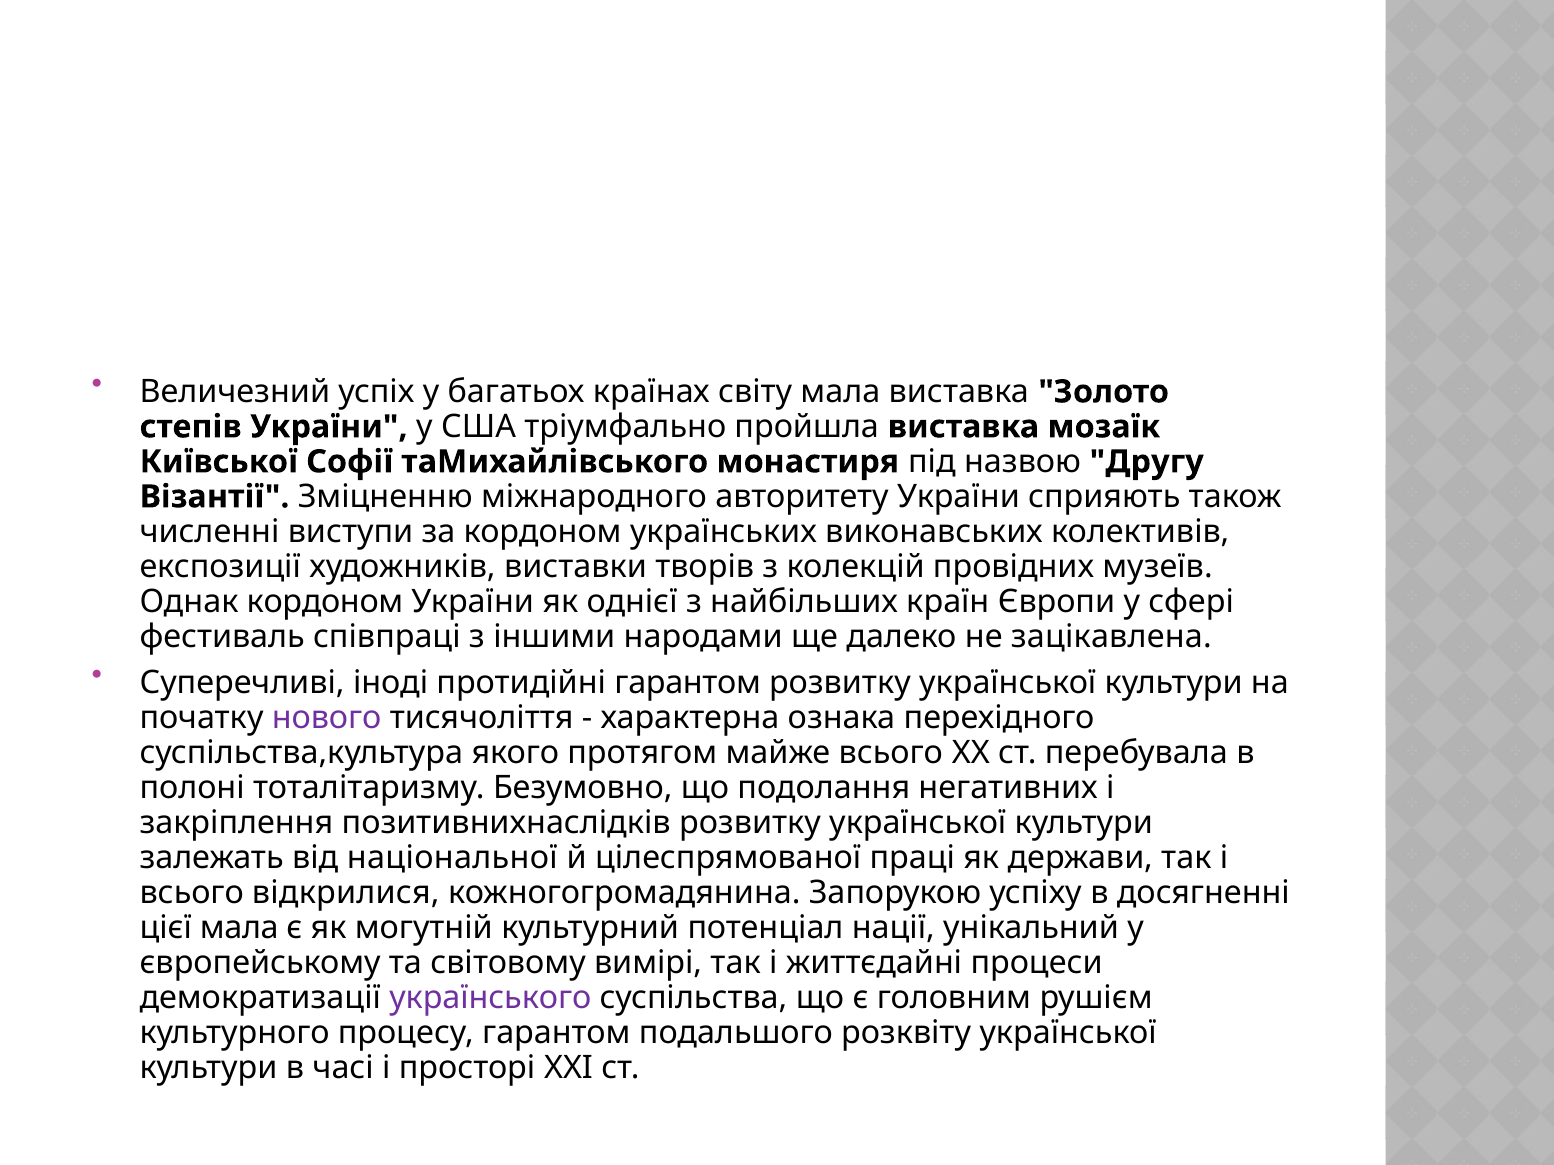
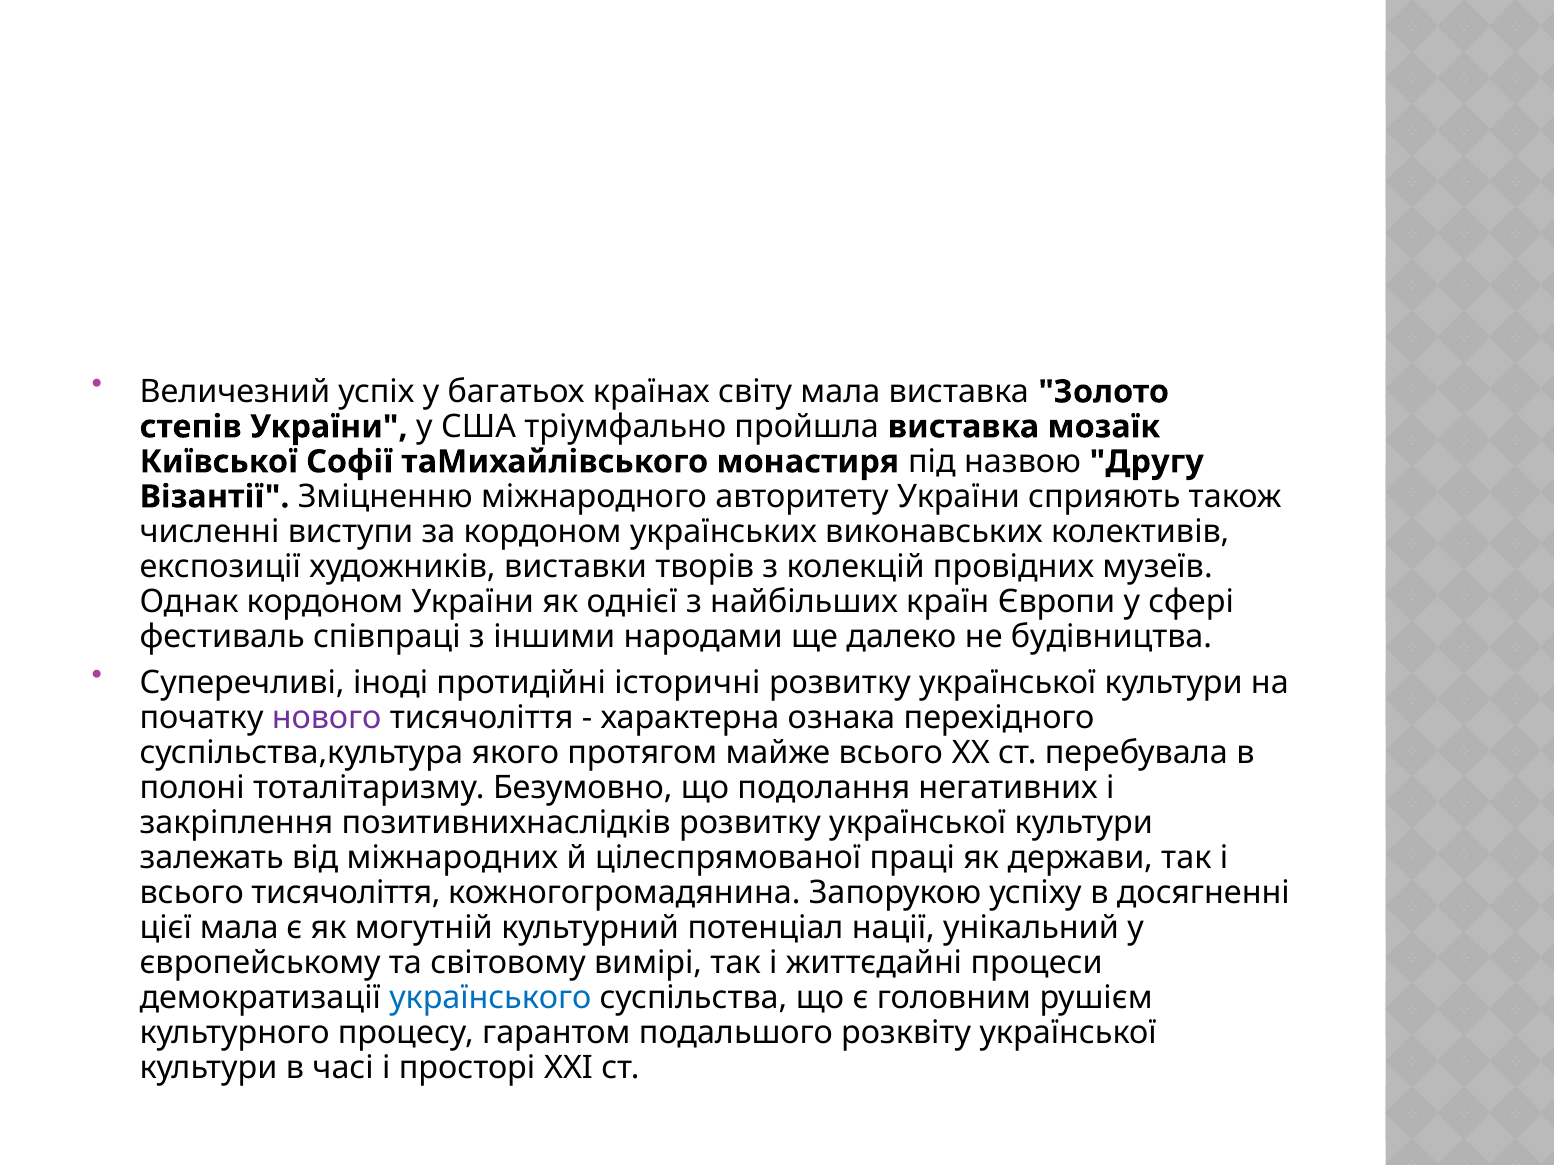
зацікавлена: зацікавлена -> будівництва (1112, 637)
протидійні гарантом: гарантом -> історичні (687, 684)
національної: національної -> міжнародних (452, 859)
всього відкрилися: відкрилися -> тисячоліття (346, 894)
українського colour: purple -> blue (490, 999)
